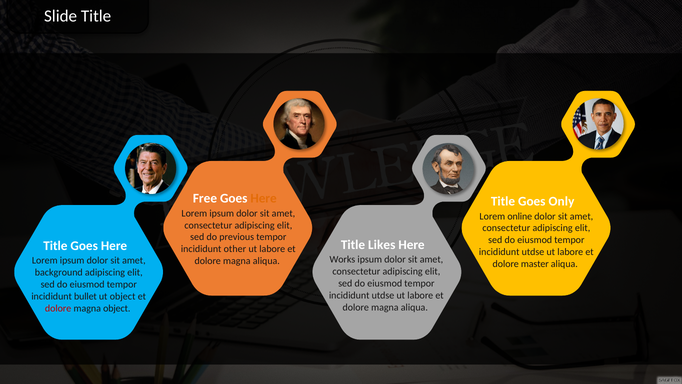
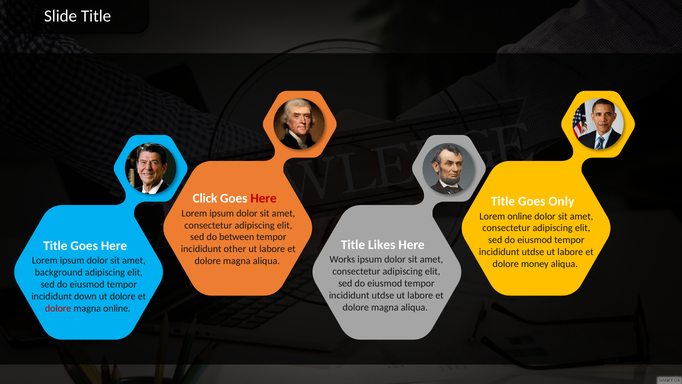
Free: Free -> Click (205, 198)
Here colour: orange -> red (264, 198)
previous: previous -> between (237, 237)
master: master -> money (535, 264)
bullet: bullet -> down (85, 296)
ut object: object -> dolore (123, 296)
magna object: object -> online (117, 308)
